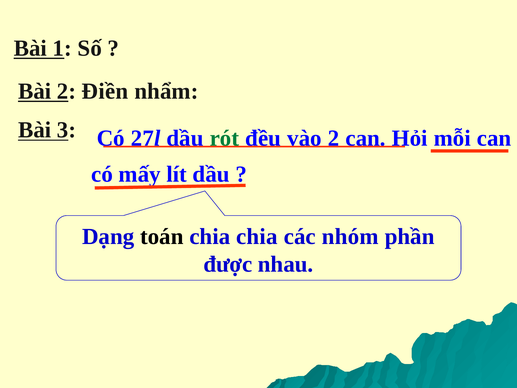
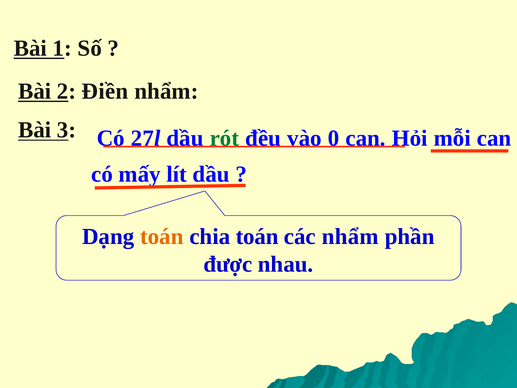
vào 2: 2 -> 0 (334, 138)
toán colour: black -> orange (162, 236)
chia chia: chia -> toán (257, 236)
các nhóm: nhóm -> nhẩm (350, 236)
